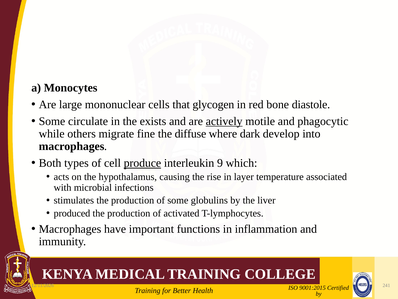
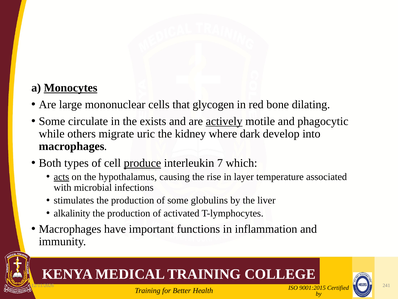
Monocytes underline: none -> present (71, 88)
diastole: diastole -> dilating (311, 104)
fine: fine -> uric (146, 134)
diffuse: diffuse -> kidney (190, 134)
9: 9 -> 7 (220, 163)
acts underline: none -> present (61, 177)
produced: produced -> alkalinity (72, 213)
